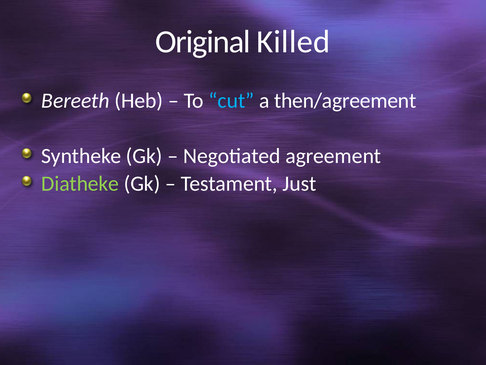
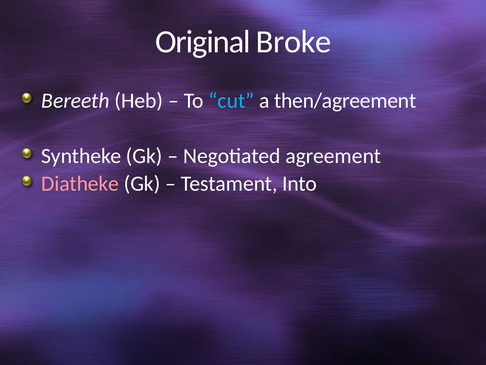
Killed: Killed -> Broke (294, 42)
Diatheke colour: light green -> pink (80, 184)
Just: Just -> Into (300, 184)
